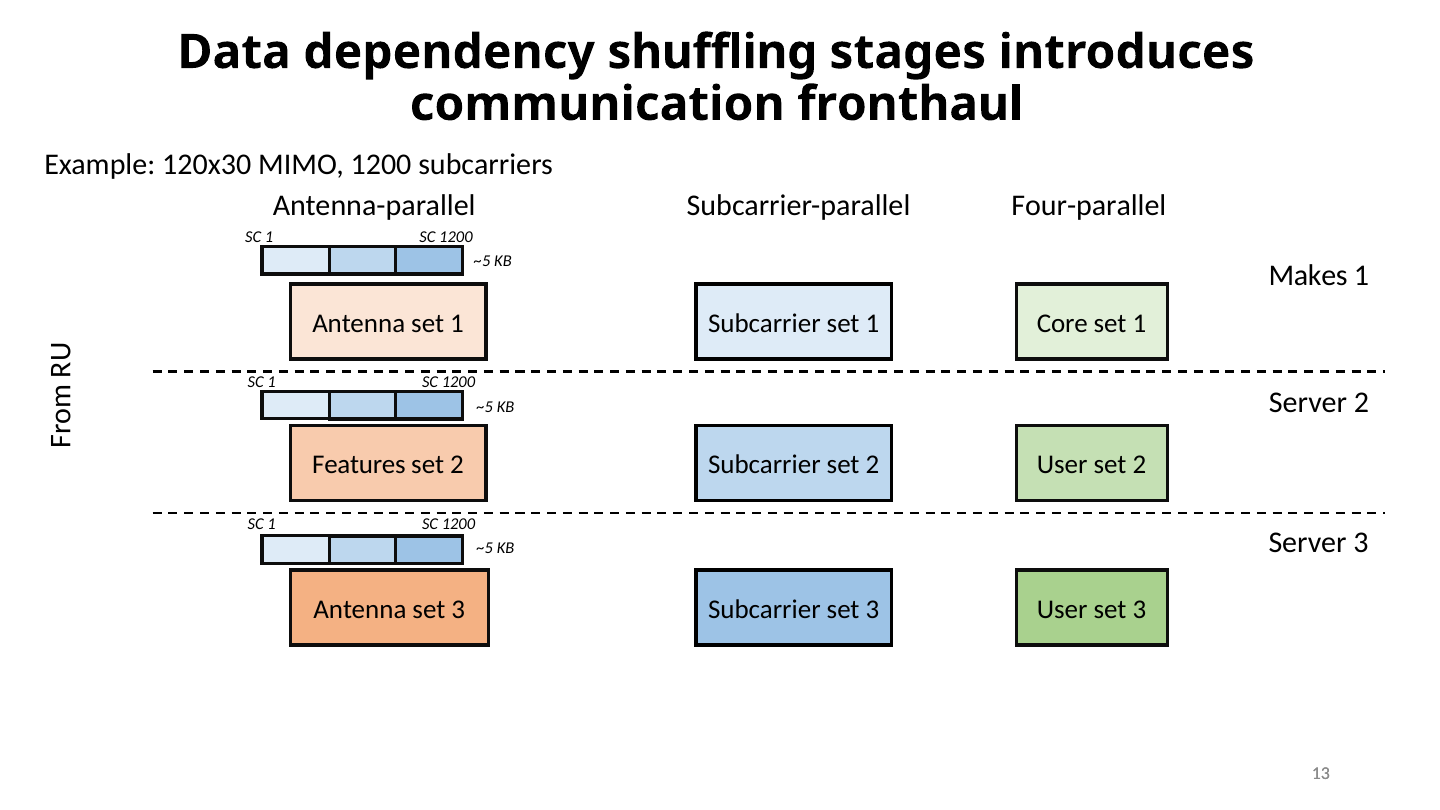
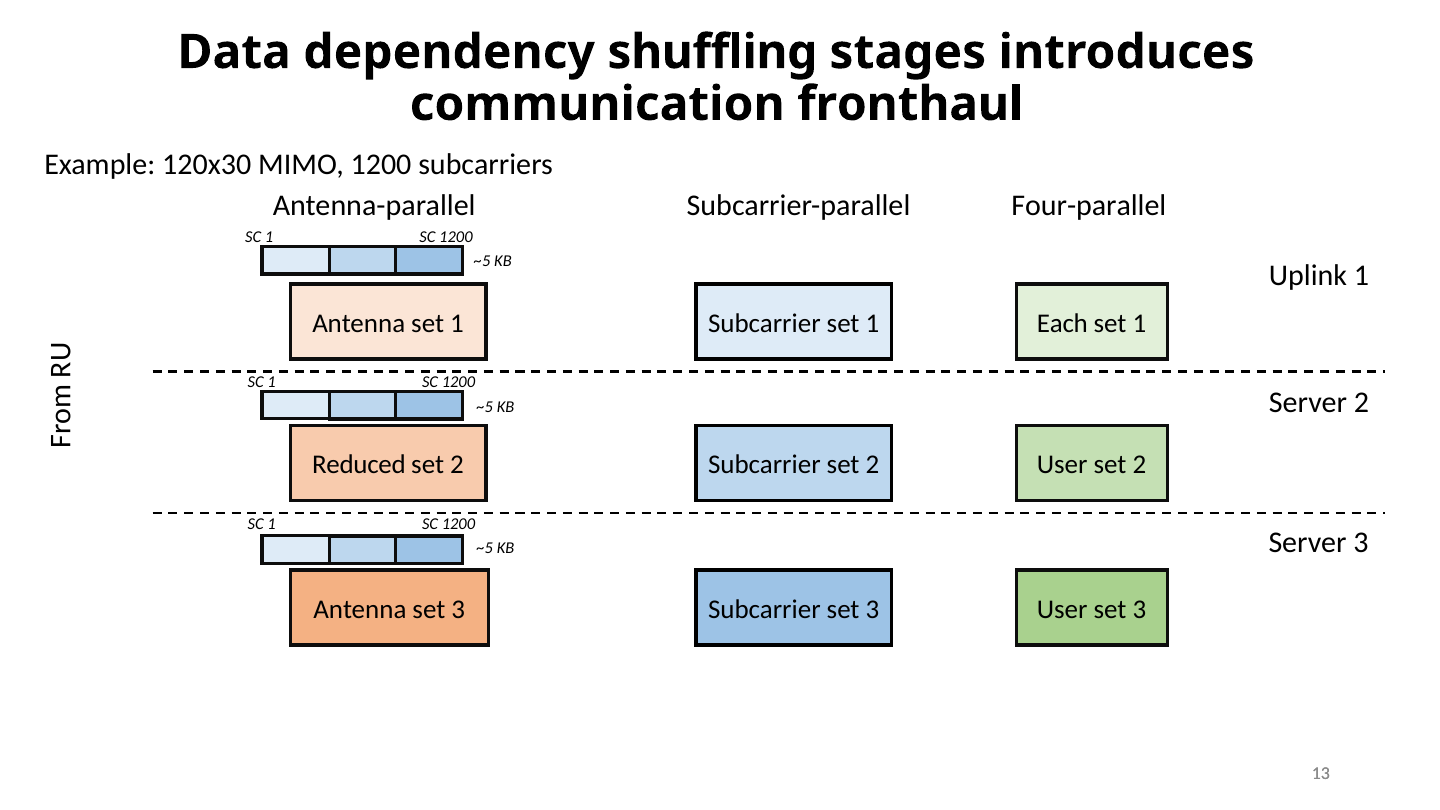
Makes: Makes -> Uplink (1308, 275)
Core: Core -> Each (1062, 323)
Features: Features -> Reduced (359, 465)
